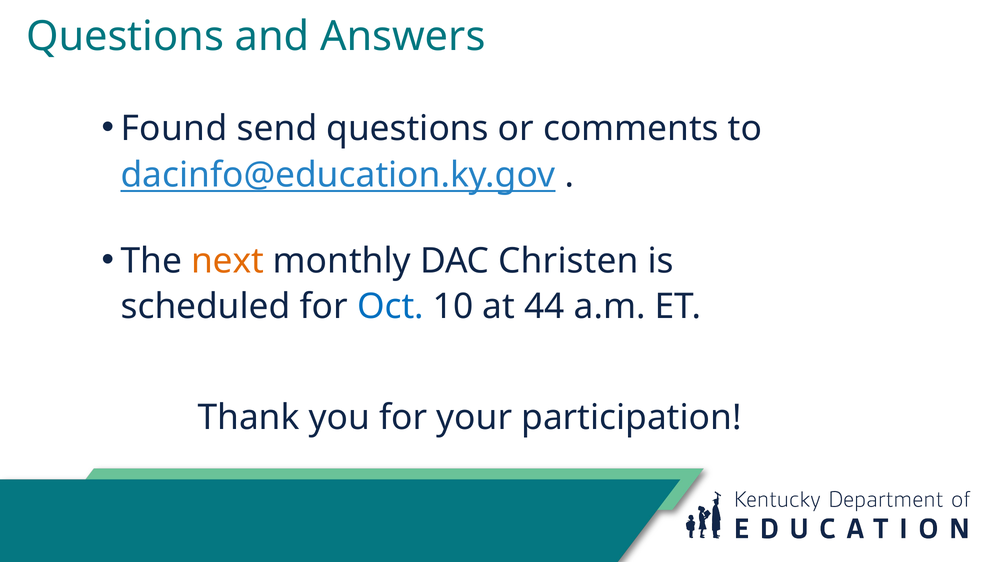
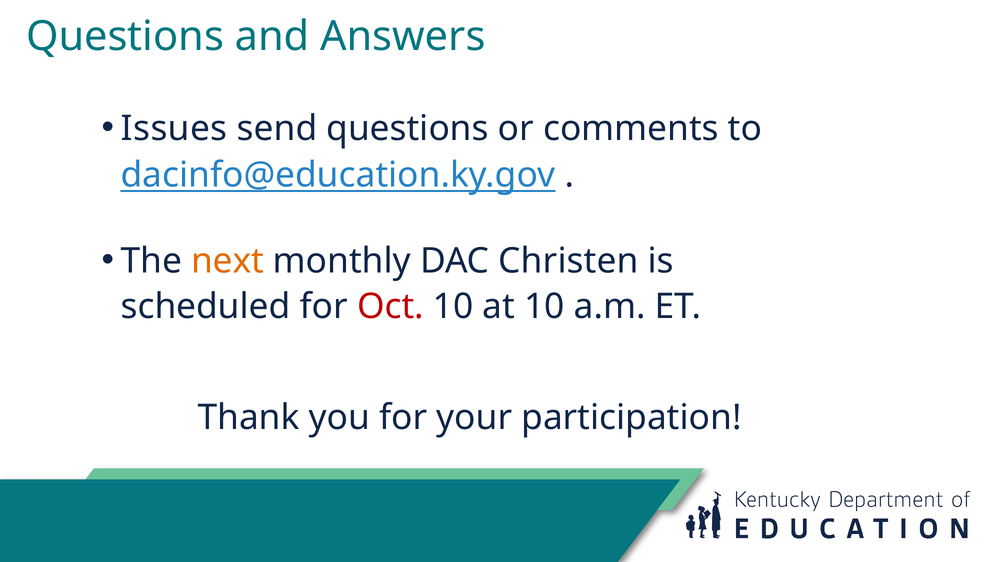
Found: Found -> Issues (174, 129)
Oct colour: blue -> red (390, 307)
at 44: 44 -> 10 (544, 307)
